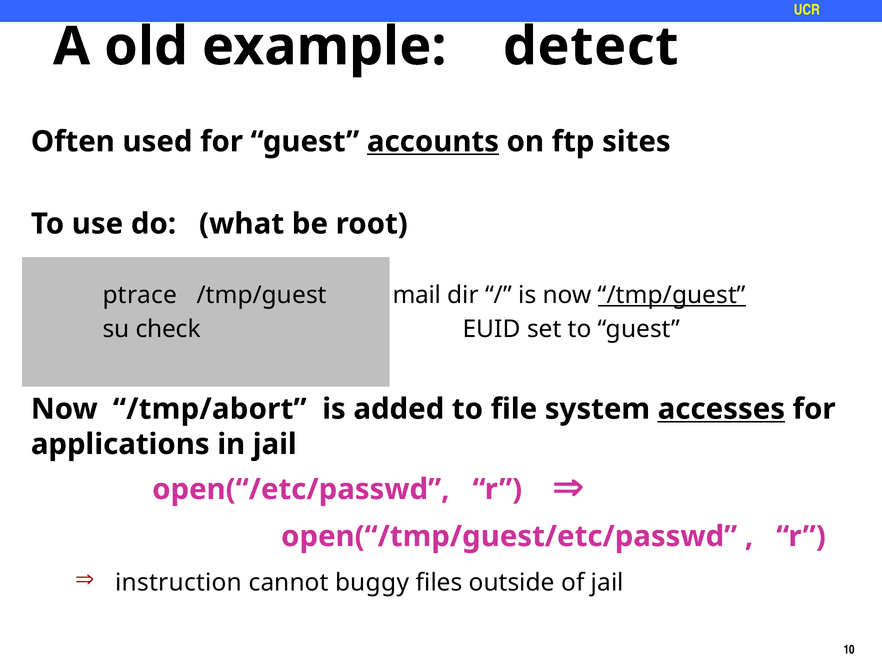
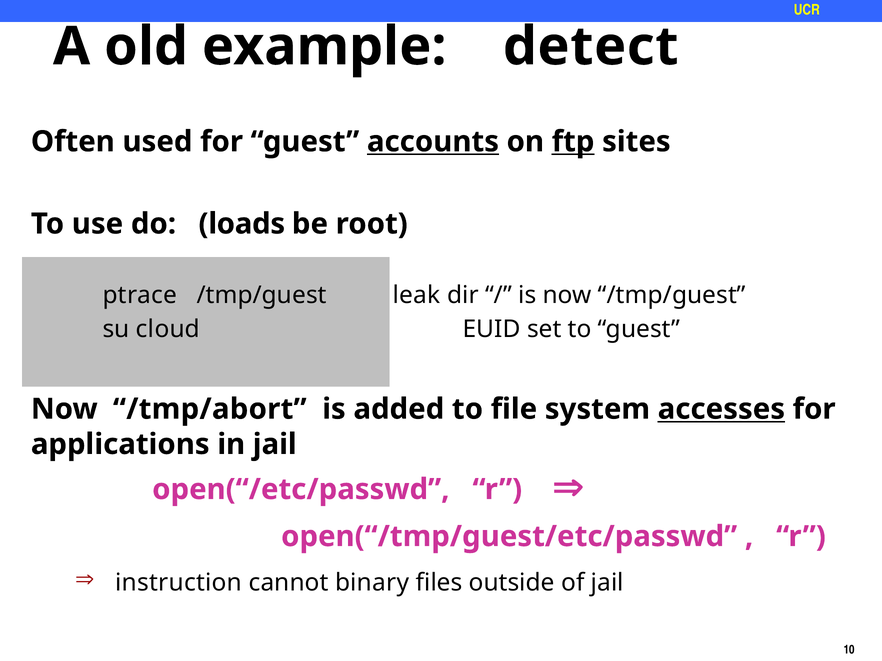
ftp underline: none -> present (573, 142)
what: what -> loads (242, 224)
mail: mail -> leak (417, 295)
/tmp/guest underline: present -> none (672, 295)
check: check -> cloud (168, 330)
buggy: buggy -> binary (372, 583)
